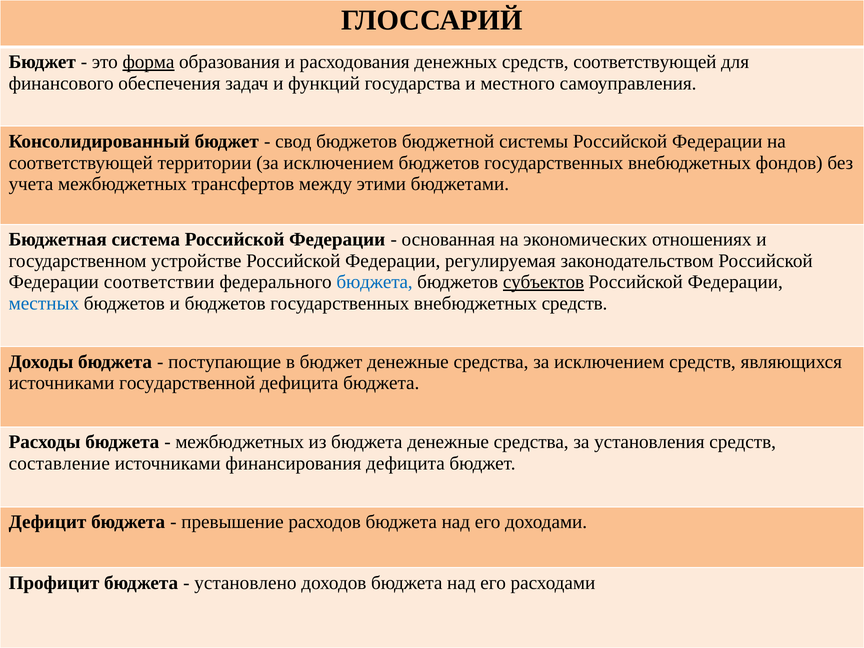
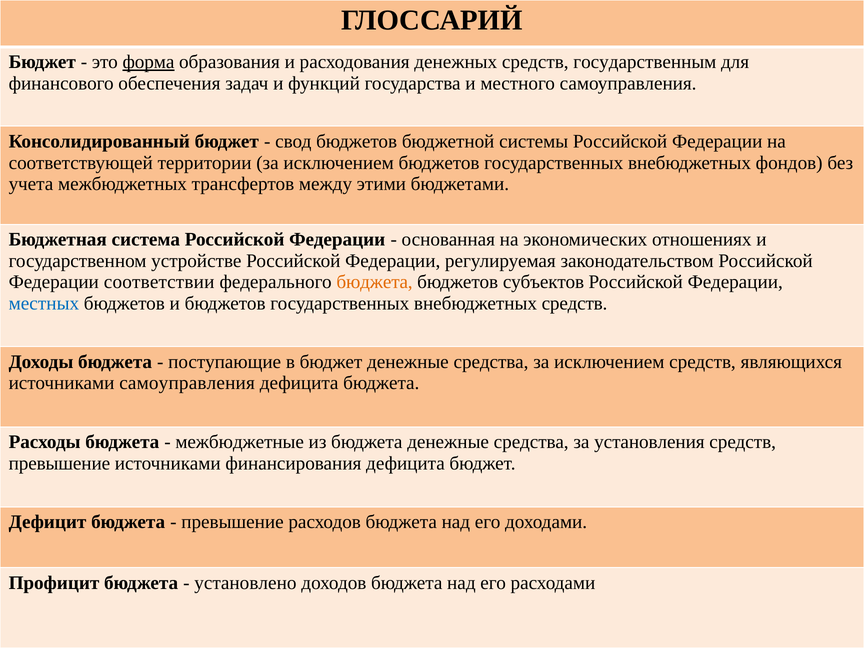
средств соответствующей: соответствующей -> государственным (645, 62)
бюджета colour: blue -> orange (375, 282)
субъектов underline: present -> none (543, 282)
источниками государственной: государственной -> самоуправления (187, 383)
межбюджетных: межбюджетных -> межбюджетные (240, 442)
составление: составление -> превышение (59, 463)
